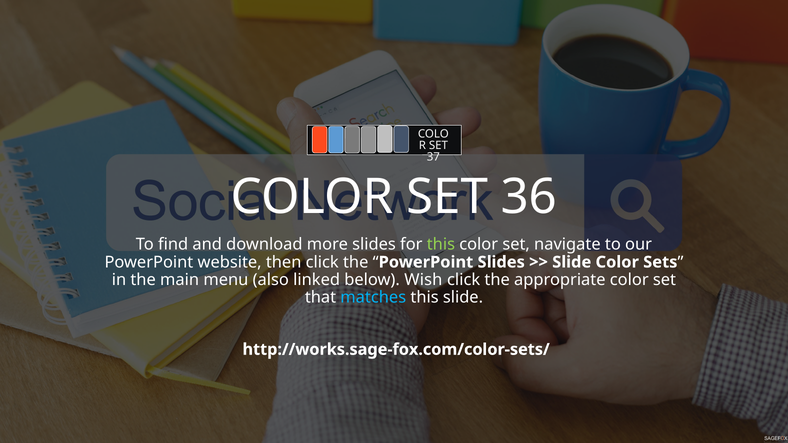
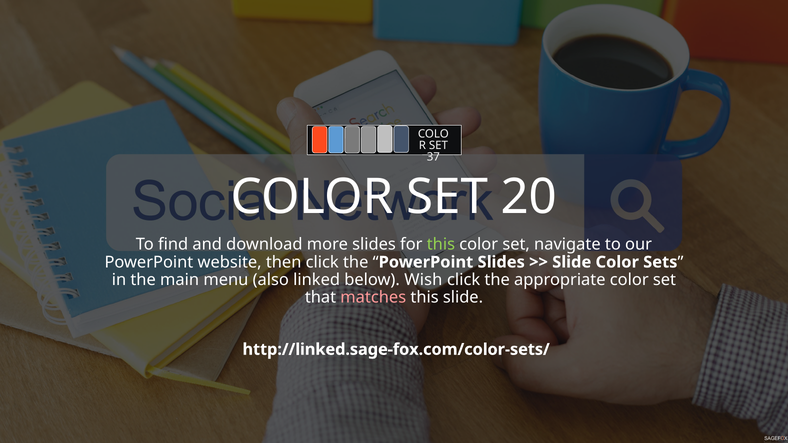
36: 36 -> 20 (529, 197)
matches colour: light blue -> pink (373, 298)
http://works.sage-fox.com/color-sets/: http://works.sage-fox.com/color-sets/ -> http://linked.sage-fox.com/color-sets/ (396, 350)
